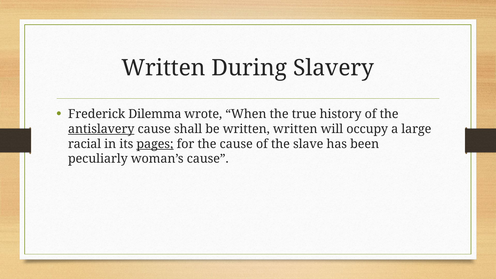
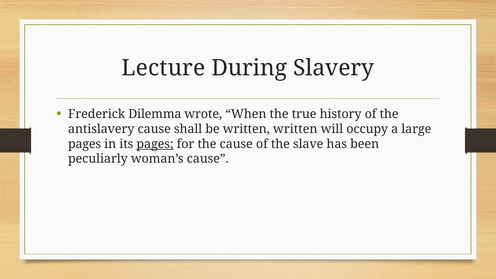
Written: Written -> Lecture (163, 68)
antislavery underline: present -> none (101, 129)
racial: racial -> pages (85, 144)
